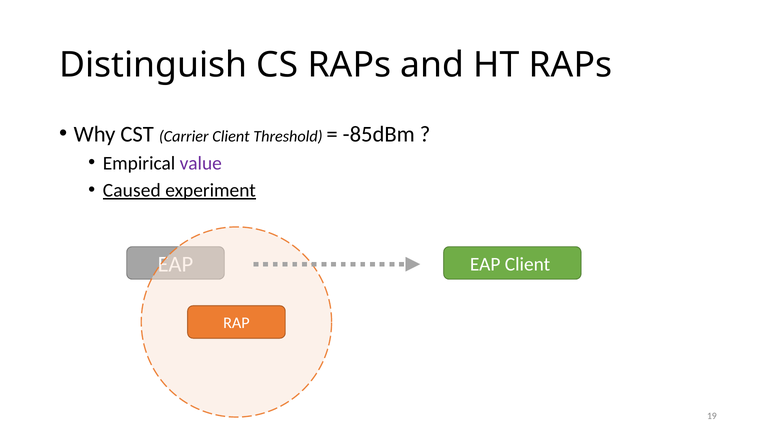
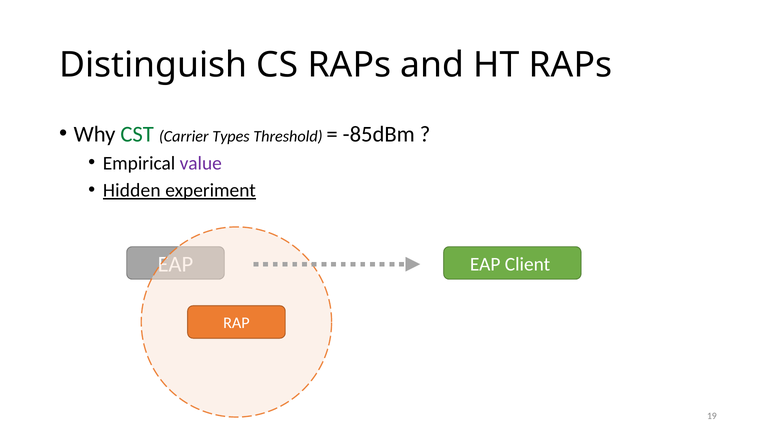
CST colour: black -> green (137, 134)
Carrier Client: Client -> Types (231, 136)
Caused: Caused -> Hidden (132, 191)
